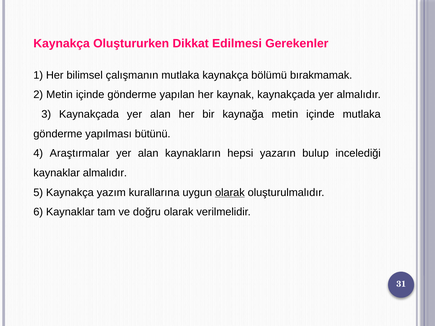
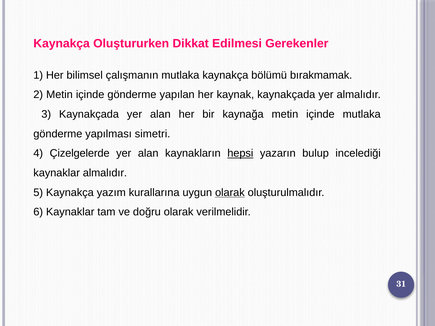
bütünü: bütünü -> simetri (153, 134)
Araştırmalar: Araştırmalar -> Çizelgelerde (80, 153)
hepsi underline: none -> present (240, 153)
